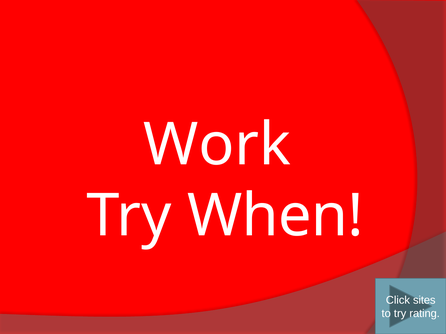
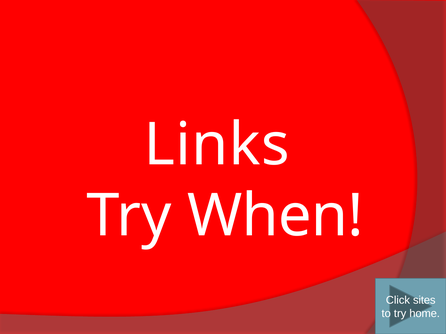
Work: Work -> Links (217, 145)
rating: rating -> home (425, 314)
